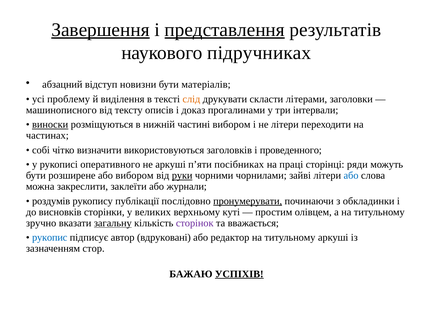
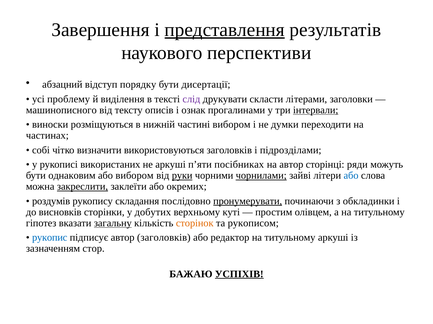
Завершення underline: present -> none (101, 30)
підручниках: підручниках -> перспективи (259, 53)
новизни: новизни -> порядку (138, 85)
матеріалів: матеріалів -> дисертації (206, 85)
слід colour: orange -> purple (191, 99)
доказ: доказ -> ознак (193, 110)
інтервали underline: none -> present (316, 110)
виноски underline: present -> none (50, 125)
не літери: літери -> думки (285, 125)
проведенного: проведенного -> підрозділами (291, 150)
оперативного: оперативного -> використаних (110, 165)
на праці: праці -> автор (291, 165)
розширене: розширене -> однаковим (72, 176)
чорнилами underline: none -> present (261, 176)
закреслити underline: none -> present (82, 187)
журнали: журнали -> окремих (187, 187)
публікації: публікації -> складання (137, 202)
великих: великих -> добутих (153, 213)
зручно: зручно -> гіпотез (41, 224)
сторінок colour: purple -> orange (195, 224)
вважається: вважається -> рукописом (253, 224)
автор вдруковані: вдруковані -> заголовків (164, 238)
